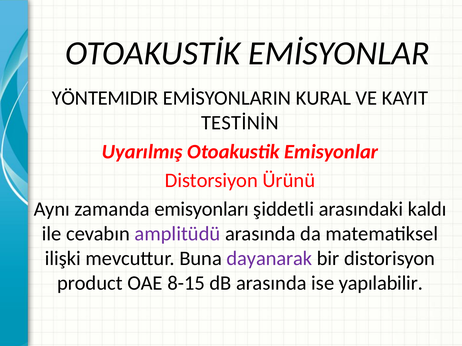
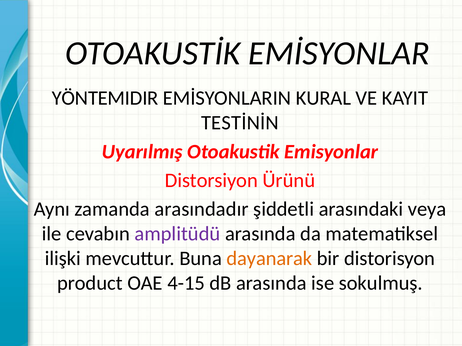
emisyonları: emisyonları -> arasındadır (202, 209)
kaldı: kaldı -> veya (427, 209)
dayanarak colour: purple -> orange (269, 259)
8-15: 8-15 -> 4-15 (186, 283)
yapılabilir: yapılabilir -> sokulmuş (381, 283)
